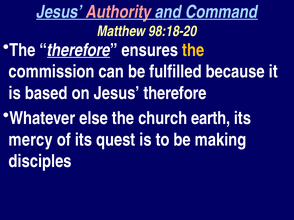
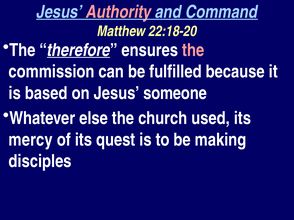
98:18-20: 98:18-20 -> 22:18-20 (173, 31)
the colour: yellow -> pink (193, 50)
Jesus therefore: therefore -> someone (175, 93)
earth: earth -> used (211, 119)
